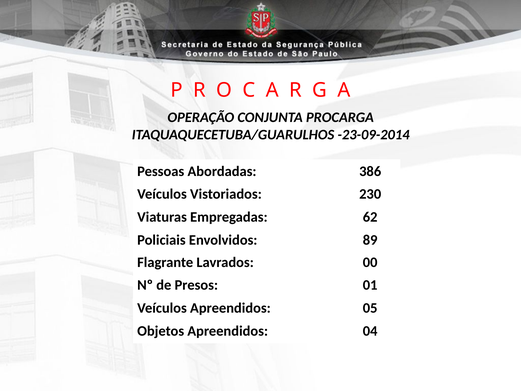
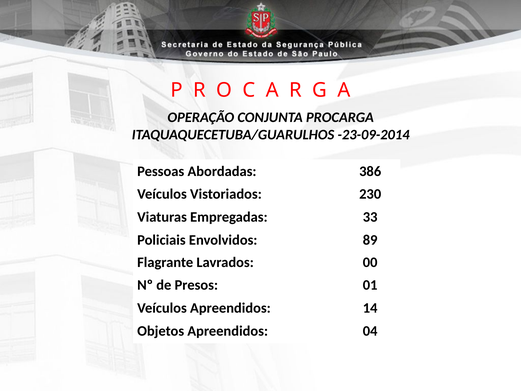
62: 62 -> 33 (370, 217)
05: 05 -> 14 (370, 308)
